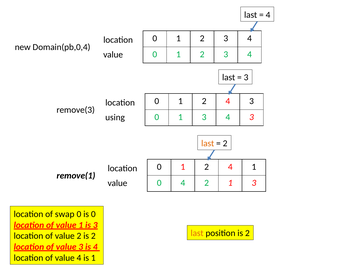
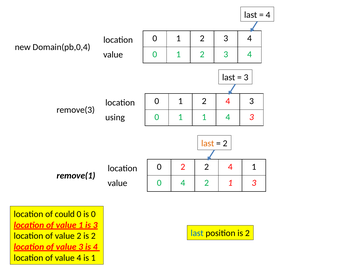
0 1 3: 3 -> 1 (204, 117)
1: 1 -> 2 (183, 167)
swap: swap -> could (65, 214)
last colour: orange -> blue (197, 233)
